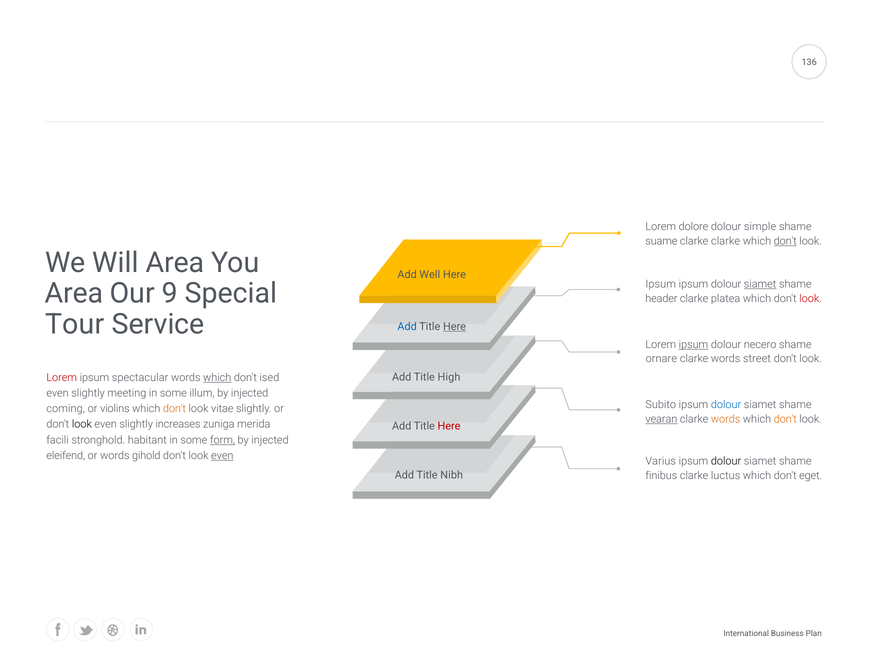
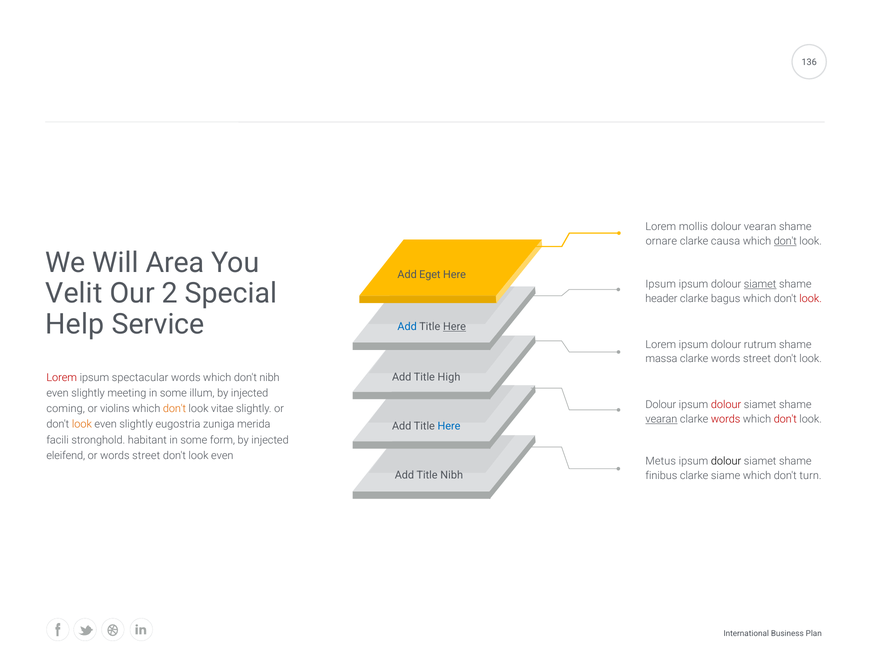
dolore: dolore -> mollis (693, 227)
dolour simple: simple -> vearan (760, 227)
suame: suame -> ornare (661, 241)
clarke clarke: clarke -> causa (726, 241)
Well: Well -> Eget (430, 275)
Area: Area -> Velit (74, 294)
9: 9 -> 2 (170, 294)
platea: platea -> bagus (726, 299)
Tour: Tour -> Help (75, 325)
ipsum underline: present -> none (693, 345)
necero: necero -> rutrum (760, 345)
ornare: ornare -> massa (661, 359)
which underline: present -> none (217, 378)
don't ised: ised -> nibh (269, 378)
Subito: Subito -> Dolour (661, 405)
dolour colour: blue -> red (726, 405)
words colour: orange -> red (726, 419)
don't colour: orange -> red (785, 419)
look colour: black -> orange (82, 425)
increases: increases -> eugostria (178, 425)
Here colour: red -> blue (449, 426)
form underline: present -> none (222, 440)
or words gihold: gihold -> street (146, 456)
even underline: present -> none (222, 456)
Varius: Varius -> Metus (661, 462)
luctus: luctus -> siame (726, 476)
eget: eget -> turn (811, 476)
